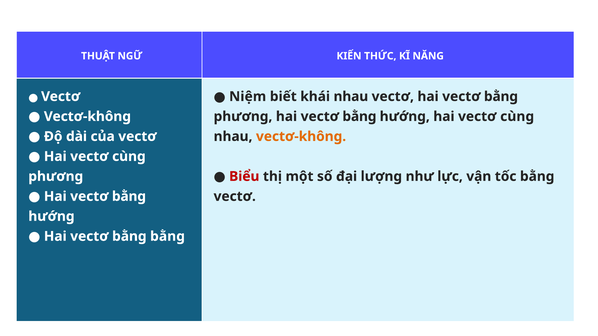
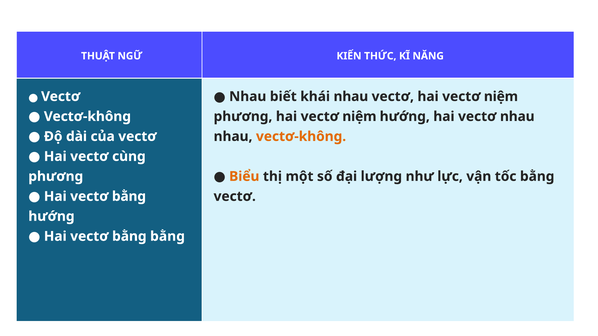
Niệm: Niệm -> Nhau (248, 97)
vectơ hai vectơ bằng: bằng -> niệm (501, 97)
phương hai vectơ bằng: bằng -> niệm (359, 117)
hướng hai vectơ cùng: cùng -> nhau (517, 117)
Biểu colour: red -> orange (244, 177)
